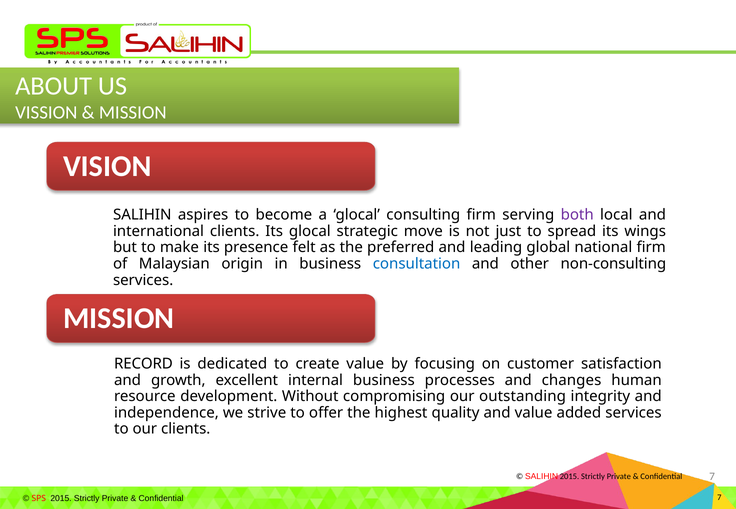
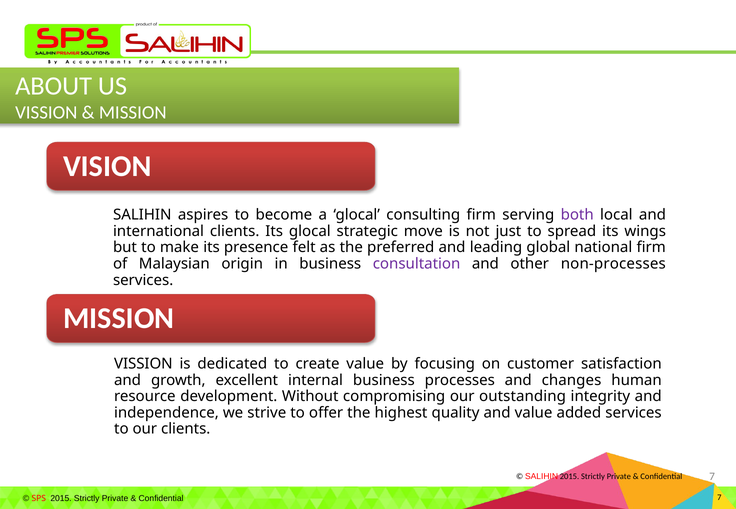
consultation colour: blue -> purple (417, 264)
non-consulting: non-consulting -> non-processes (613, 264)
RECORD: RECORD -> VISSION (143, 364)
